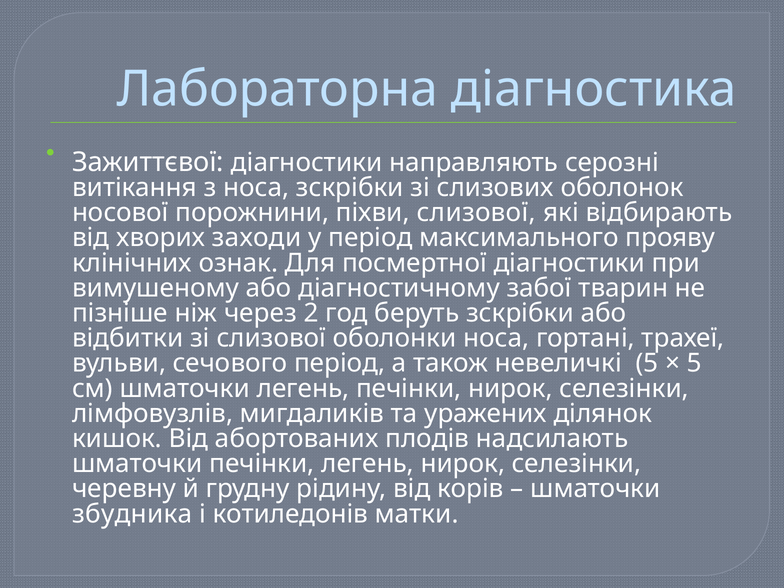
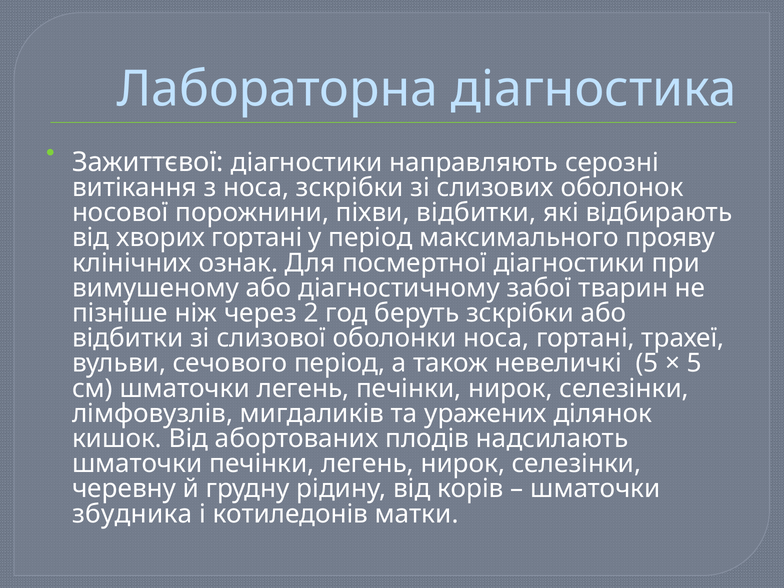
піхви слизової: слизової -> відбитки (476, 213)
хворих заходи: заходи -> гортані (257, 238)
